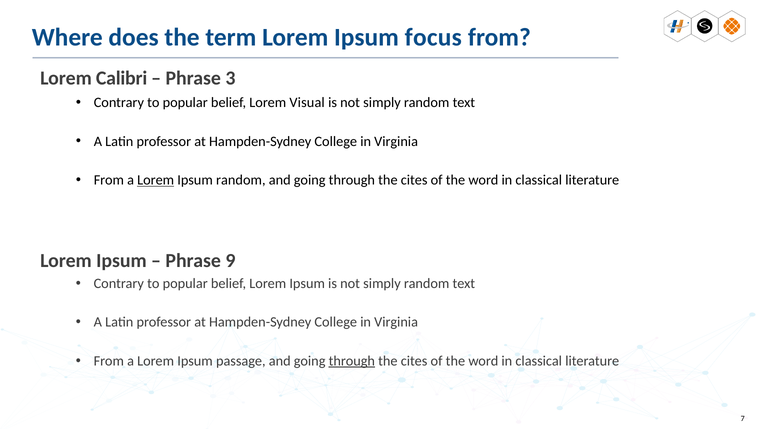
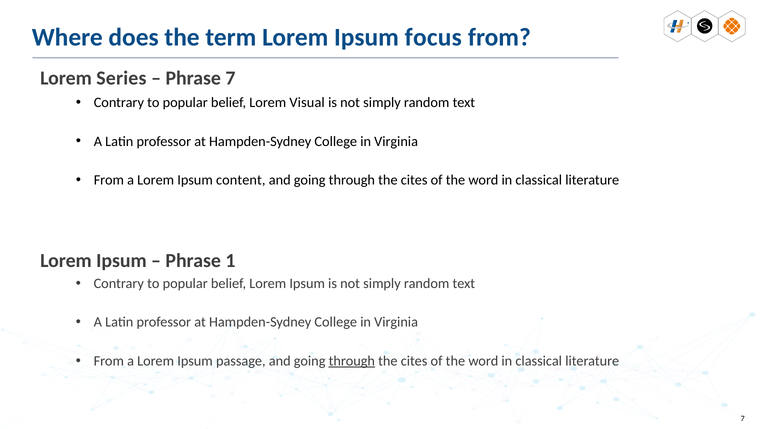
Calibri: Calibri -> Series (121, 78)
Phrase 3: 3 -> 7 (230, 78)
Lorem underline: present -> none (156, 180)
Ipsum random: random -> content (241, 180)
9: 9 -> 1 (230, 261)
